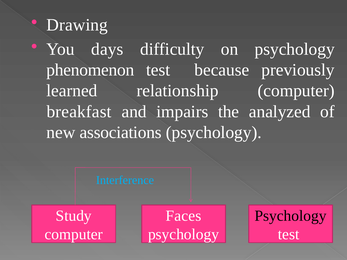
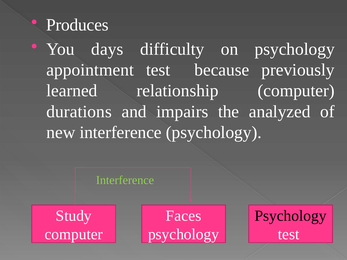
Drawing: Drawing -> Produces (77, 25)
phenomenon: phenomenon -> appointment (90, 70)
breakfast: breakfast -> durations (79, 112)
new associations: associations -> interference (121, 132)
Interference colour: light blue -> light green (125, 180)
